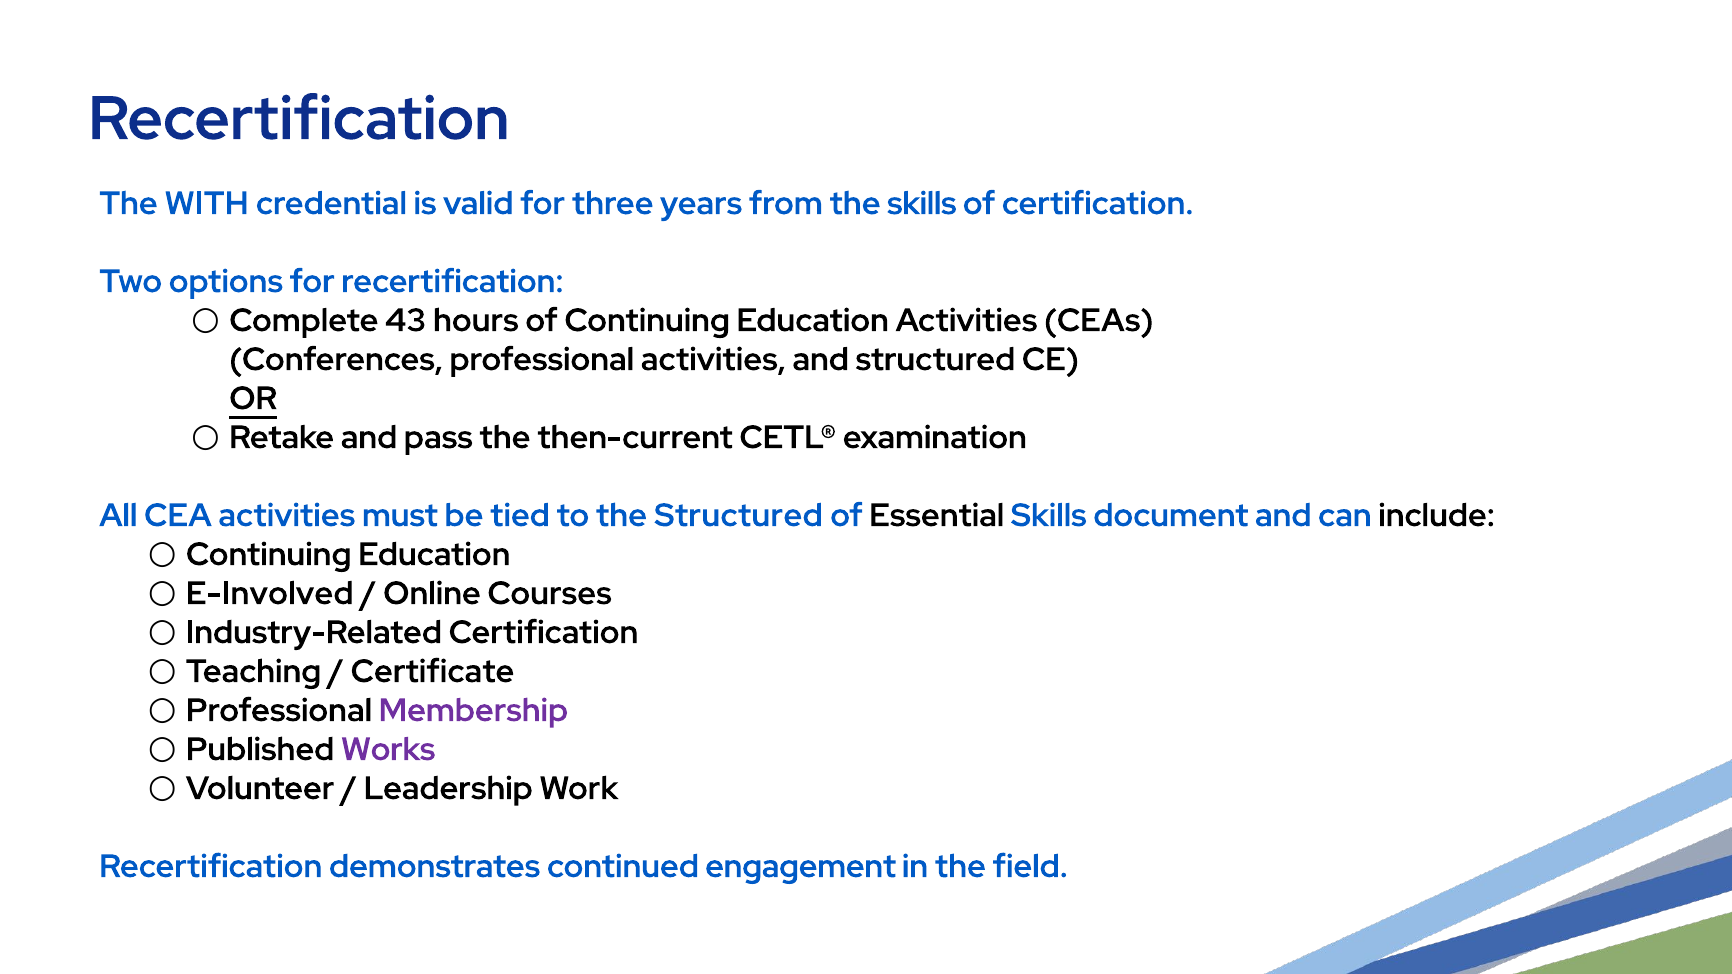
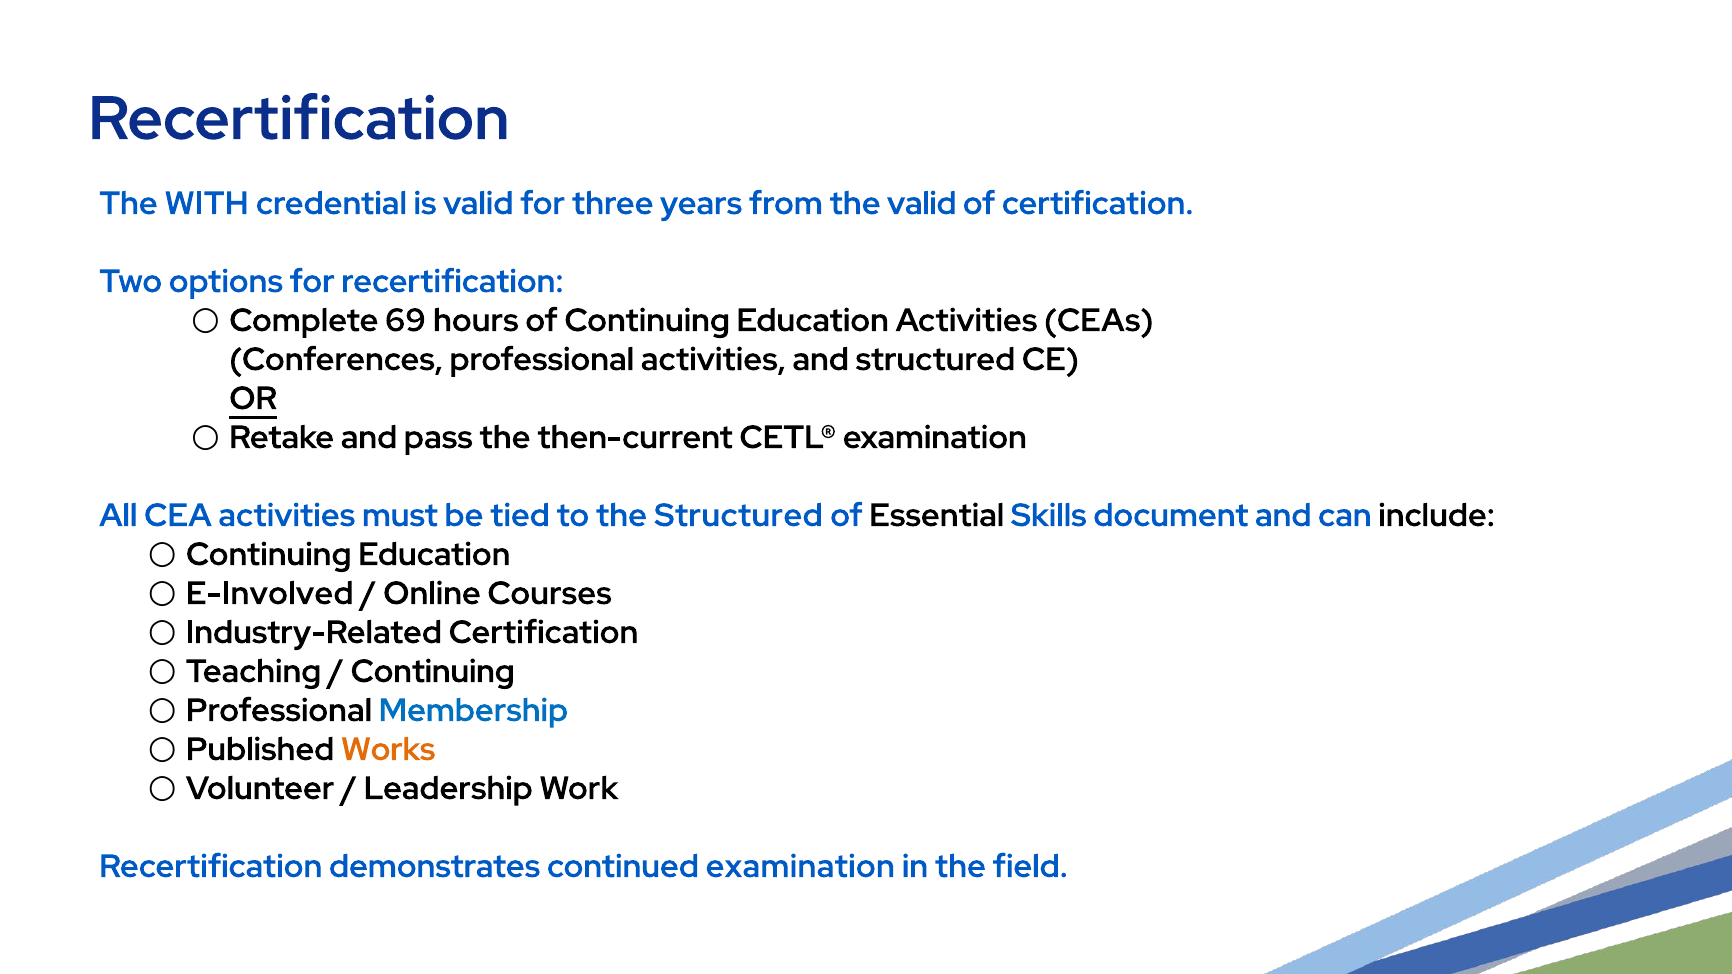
the skills: skills -> valid (922, 204)
43: 43 -> 69 (406, 321)
Certificate: Certificate -> Continuing (433, 672)
Membership colour: purple -> blue (473, 711)
Works colour: purple -> orange (388, 750)
continued engagement: engagement -> examination (800, 867)
